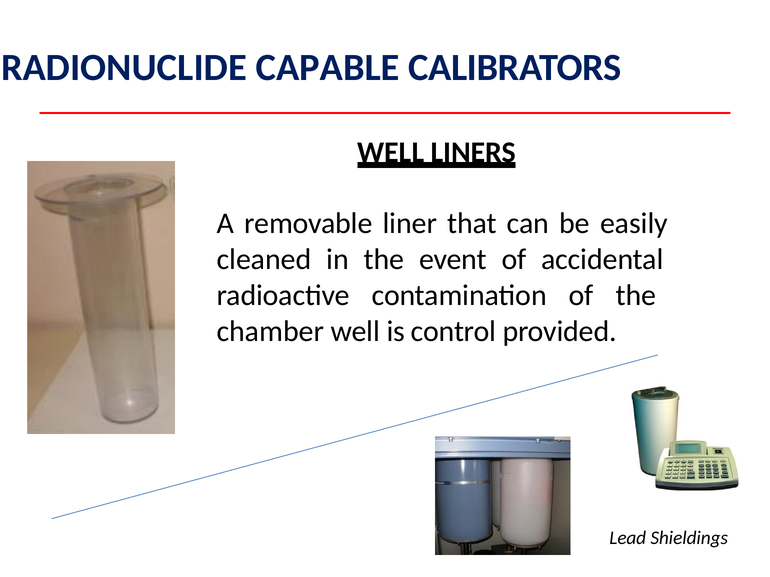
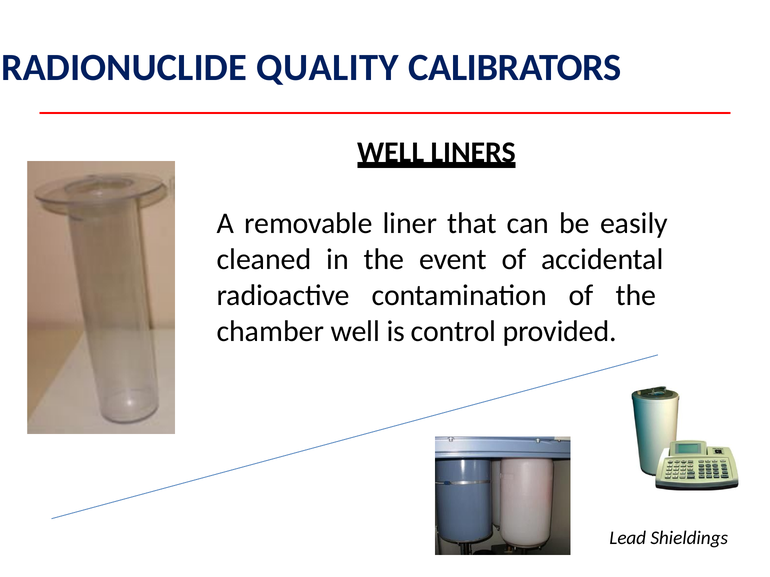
CAPABLE: CAPABLE -> QUALITY (328, 67)
